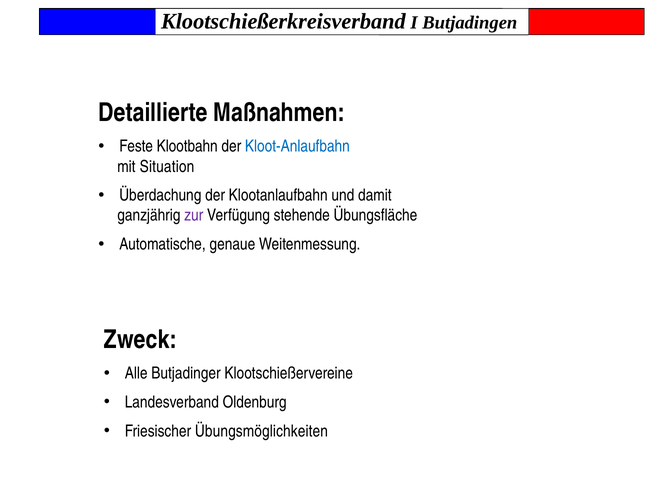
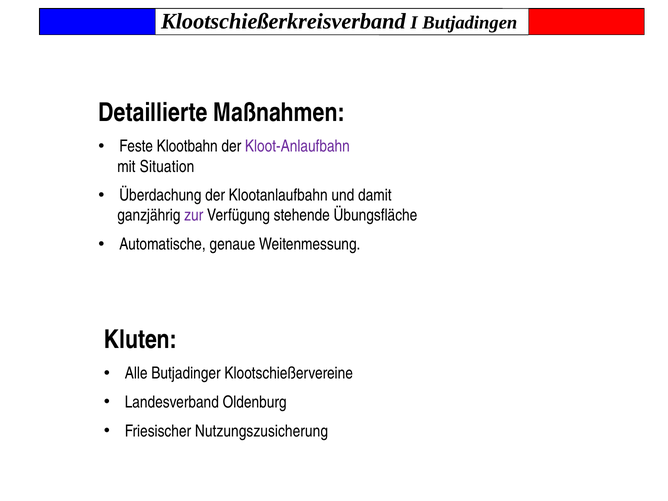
Kloot-Anlaufbahn colour: blue -> purple (297, 146)
Zweck: Zweck -> Kluten (140, 340)
Übungsmöglichkeiten: Übungsmöglichkeiten -> Nutzungszusicherung (261, 431)
